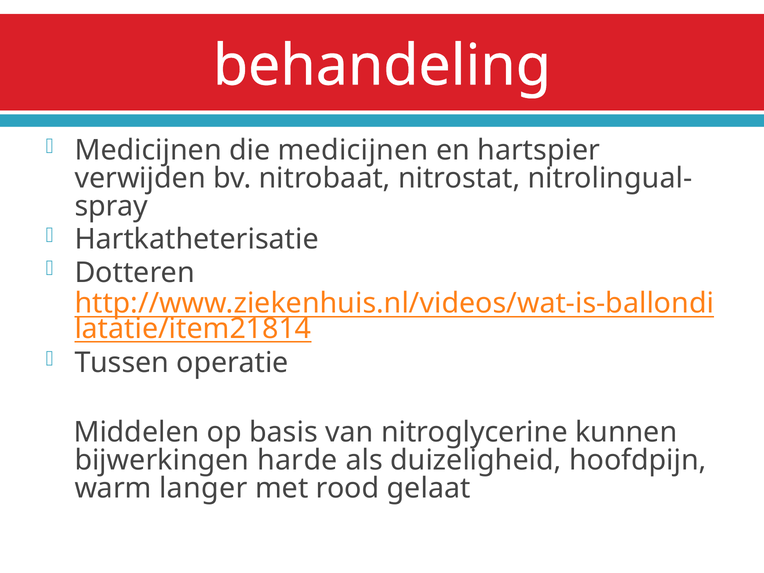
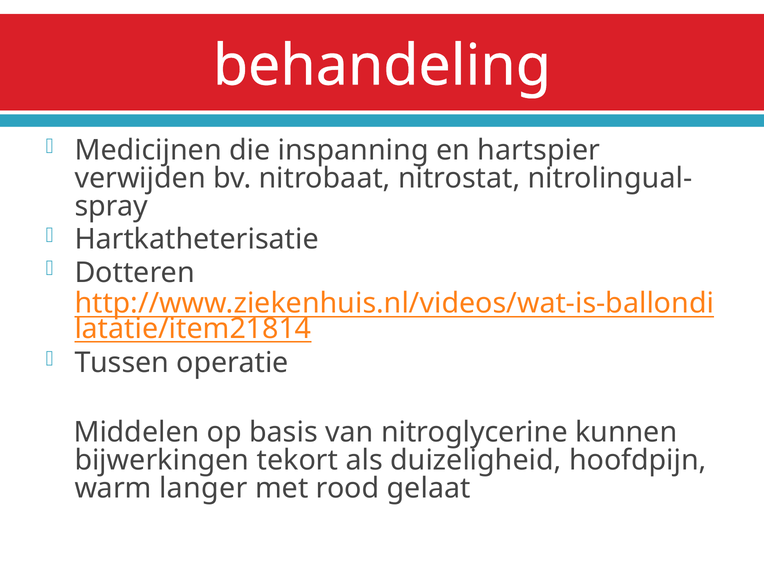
die medicijnen: medicijnen -> inspanning (353, 150)
harde: harde -> tekort (297, 460)
